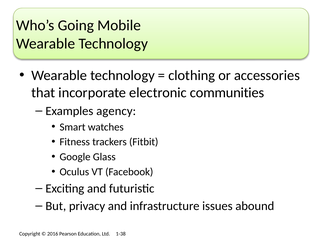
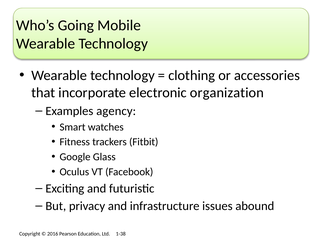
communities: communities -> organization (227, 93)
